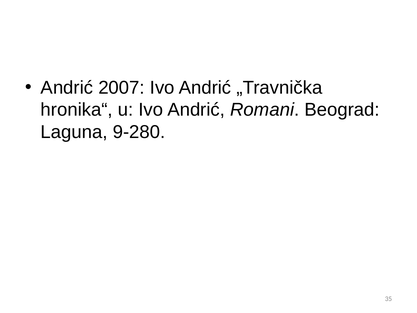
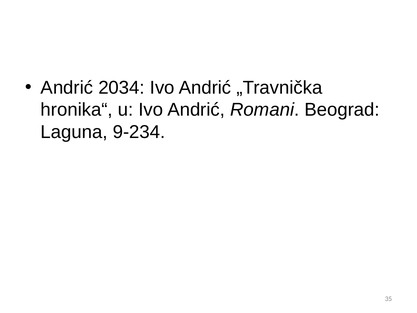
2007: 2007 -> 2034 (122, 87)
9-280: 9-280 -> 9-234 (139, 132)
